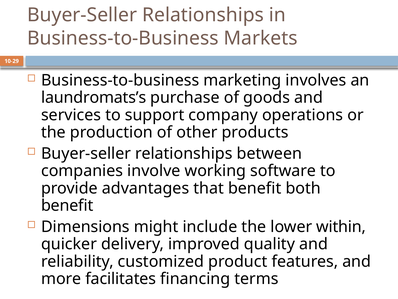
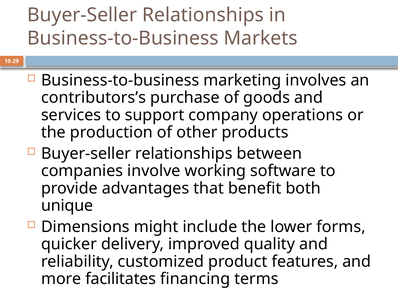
laundromats’s: laundromats’s -> contributors’s (94, 97)
benefit: benefit -> unique (67, 205)
within: within -> forms (341, 226)
